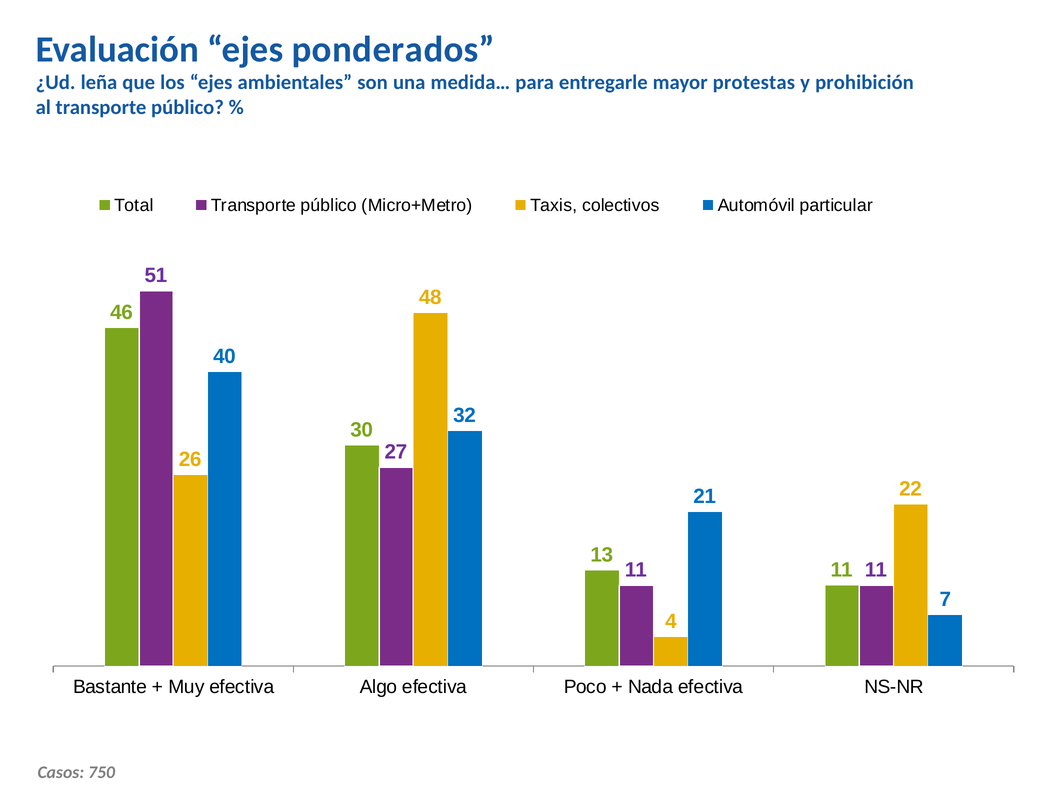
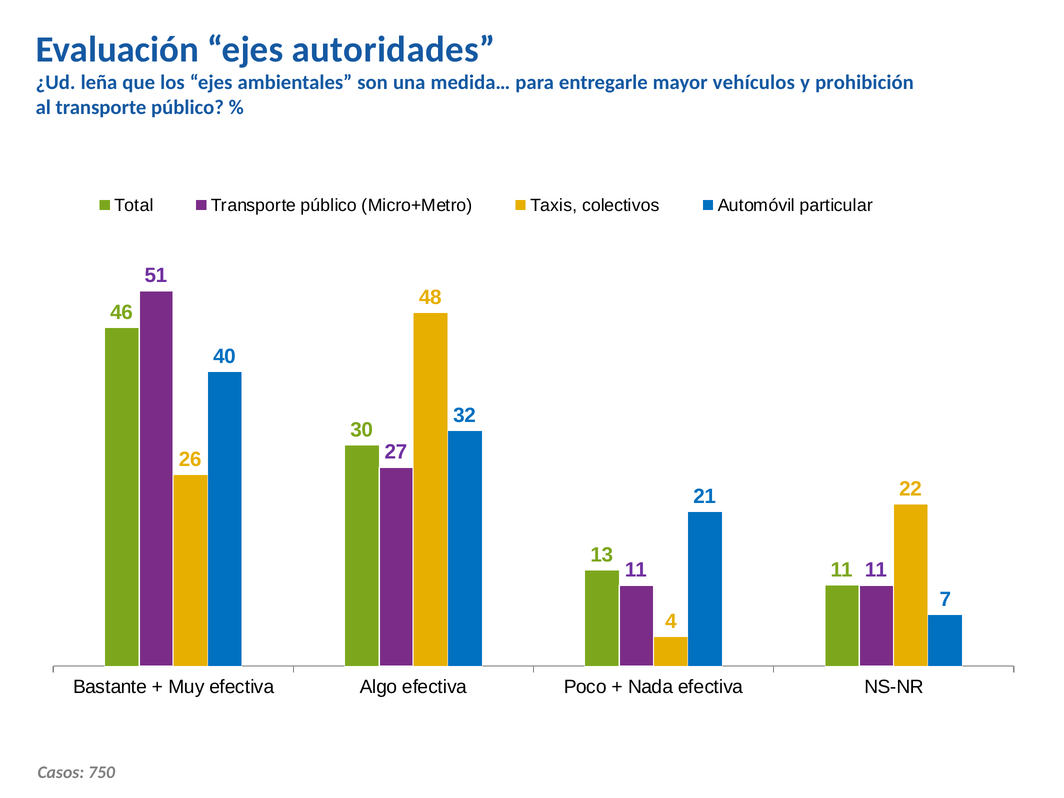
ponderados: ponderados -> autoridades (393, 50)
protestas: protestas -> vehículos (754, 83)
